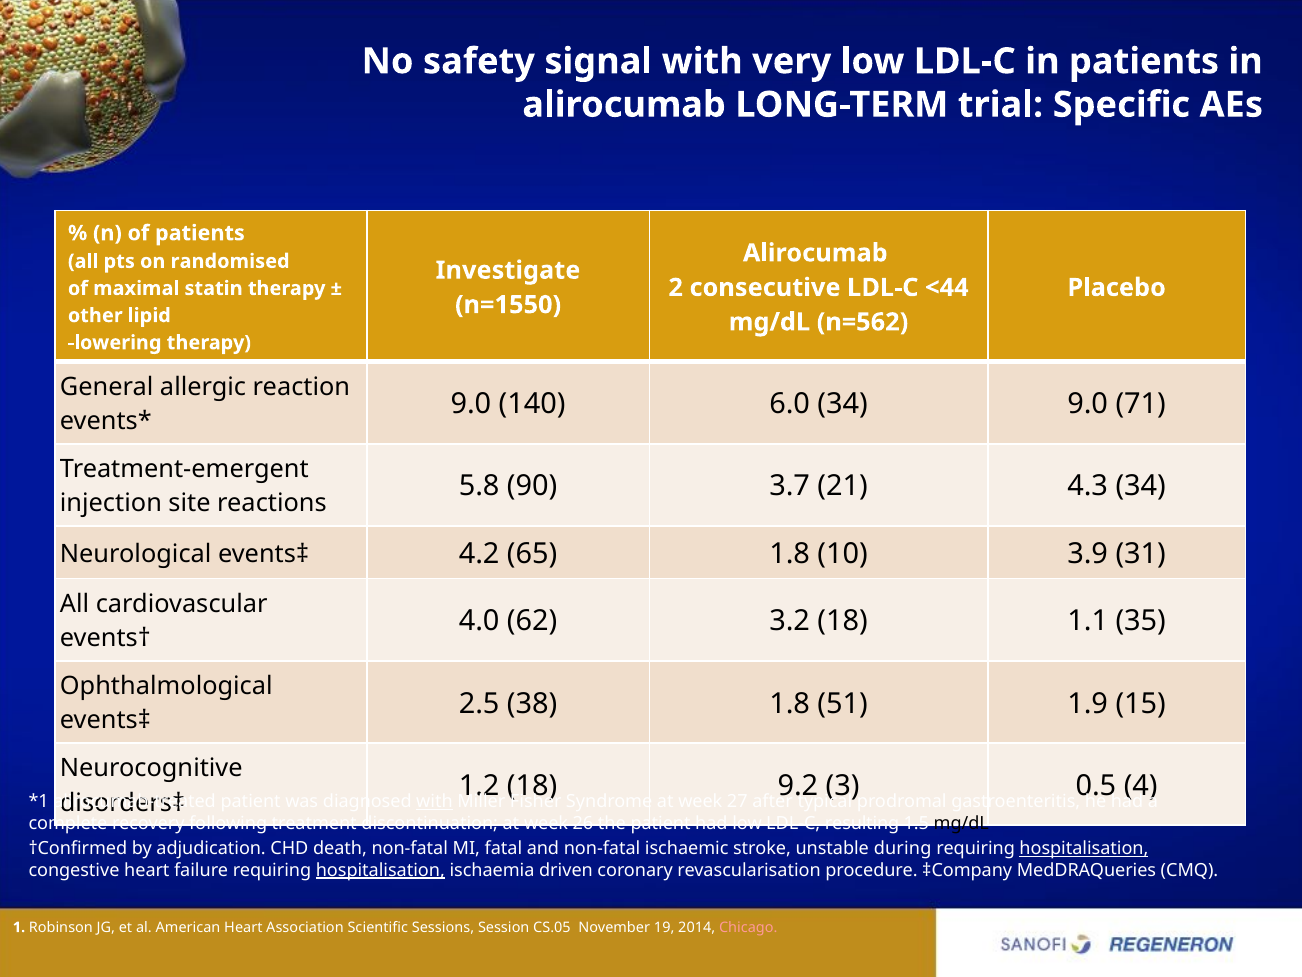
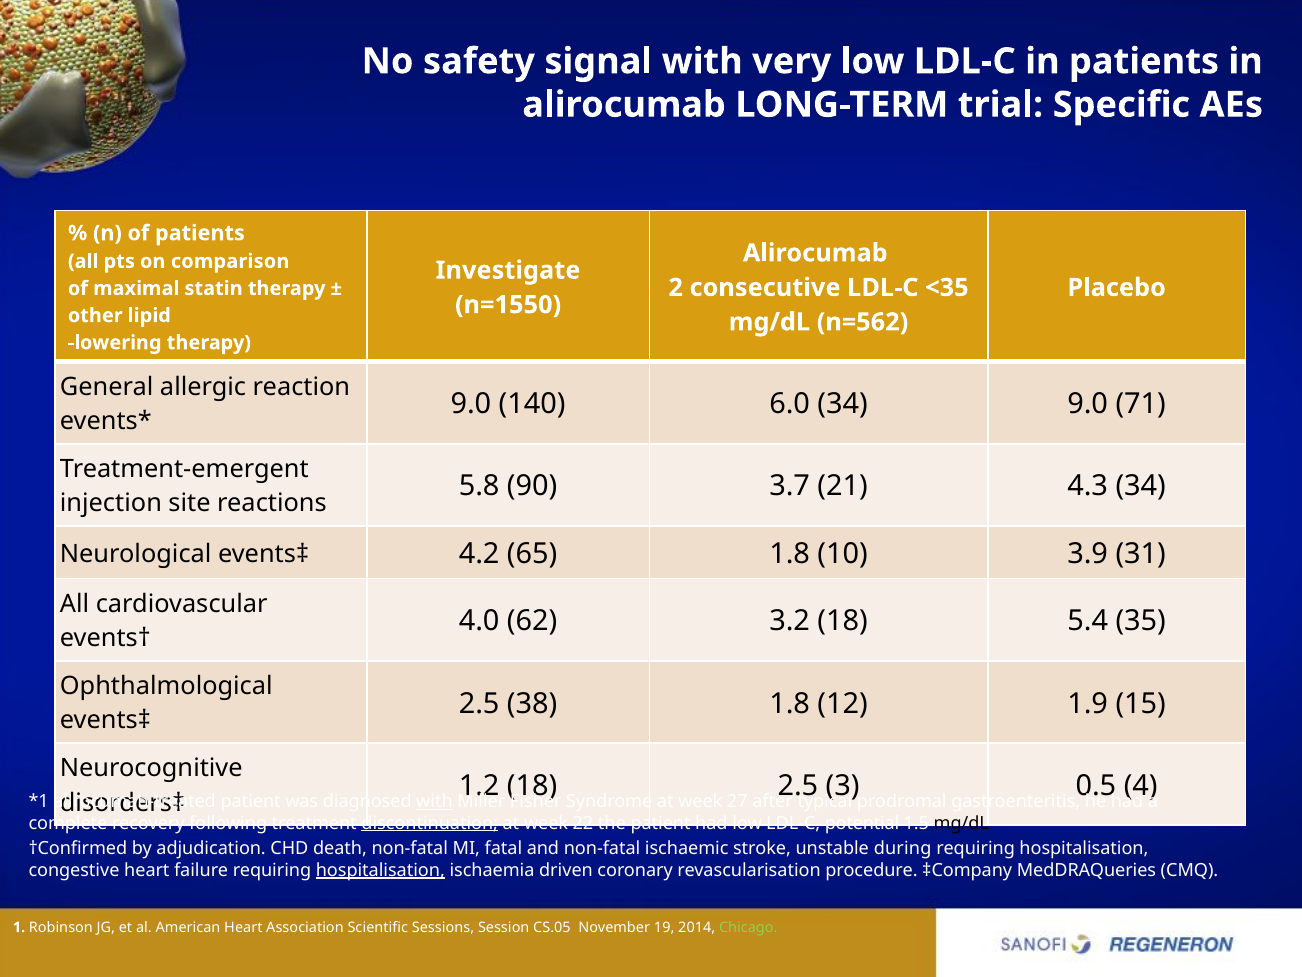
randomised: randomised -> comparison (230, 261)
<44: <44 -> <35 (947, 287)
1.1: 1.1 -> 5.4 (1088, 621)
51: 51 -> 12 (843, 703)
9.2: 9.2 -> 2.5 (798, 785)
discontinuation underline: none -> present (430, 823)
26: 26 -> 22 (583, 823)
resulting: resulting -> potential (862, 823)
hospitalisation underline: present -> none (1084, 848)
Chicago colour: pink -> light green (748, 927)
